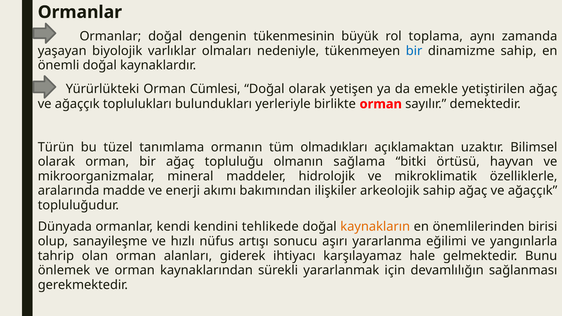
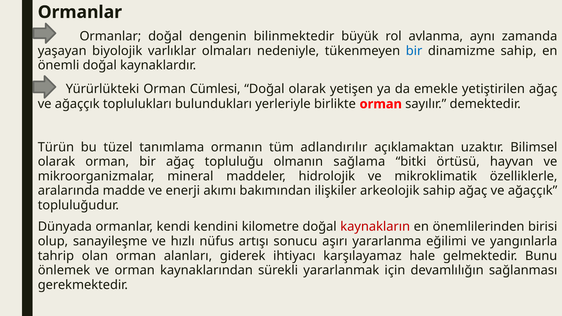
tükenmesinin: tükenmesinin -> bilinmektedir (294, 36)
toplama: toplama -> avlanma (436, 36)
olmadıkları: olmadıkları -> adlandırılır (334, 147)
tehlikede: tehlikede -> kilometre (270, 227)
kaynakların colour: orange -> red (375, 227)
